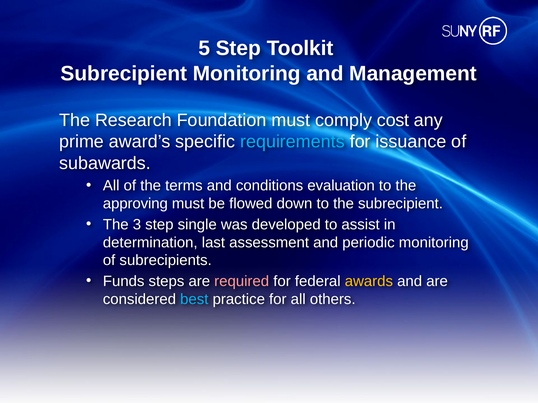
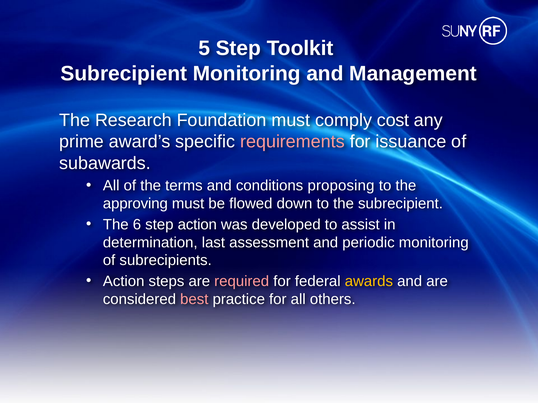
requirements colour: light blue -> pink (292, 142)
evaluation: evaluation -> proposing (341, 186)
3: 3 -> 6 (137, 225)
step single: single -> action (197, 225)
Funds: Funds -> Action (124, 282)
best colour: light blue -> pink (194, 300)
